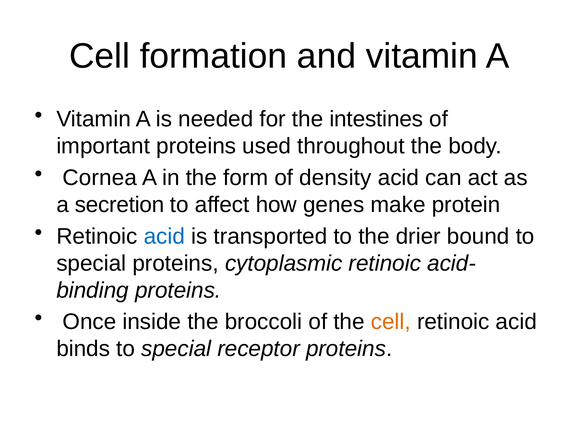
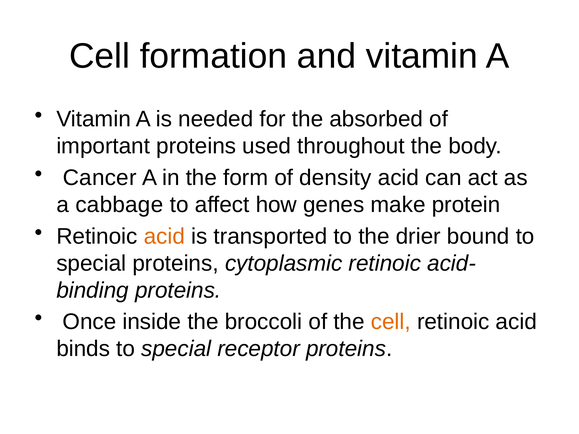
intestines: intestines -> absorbed (376, 119)
Cornea: Cornea -> Cancer (100, 178)
secretion: secretion -> cabbage (119, 205)
acid colour: blue -> orange (164, 236)
